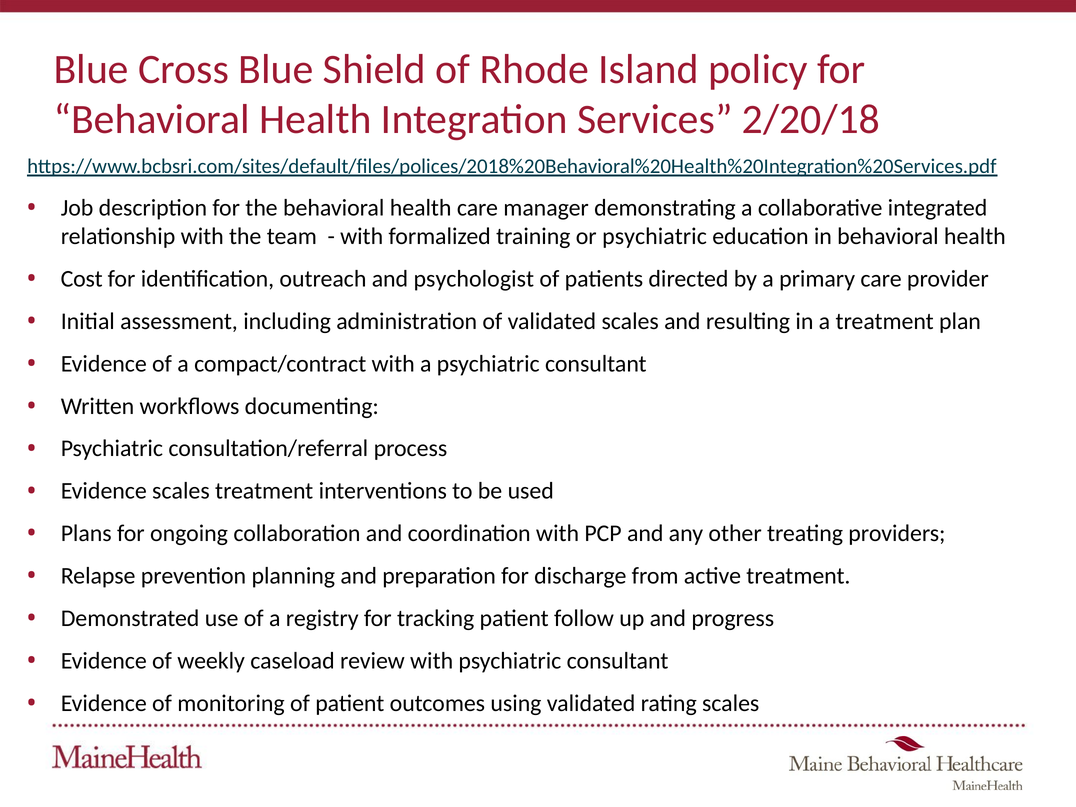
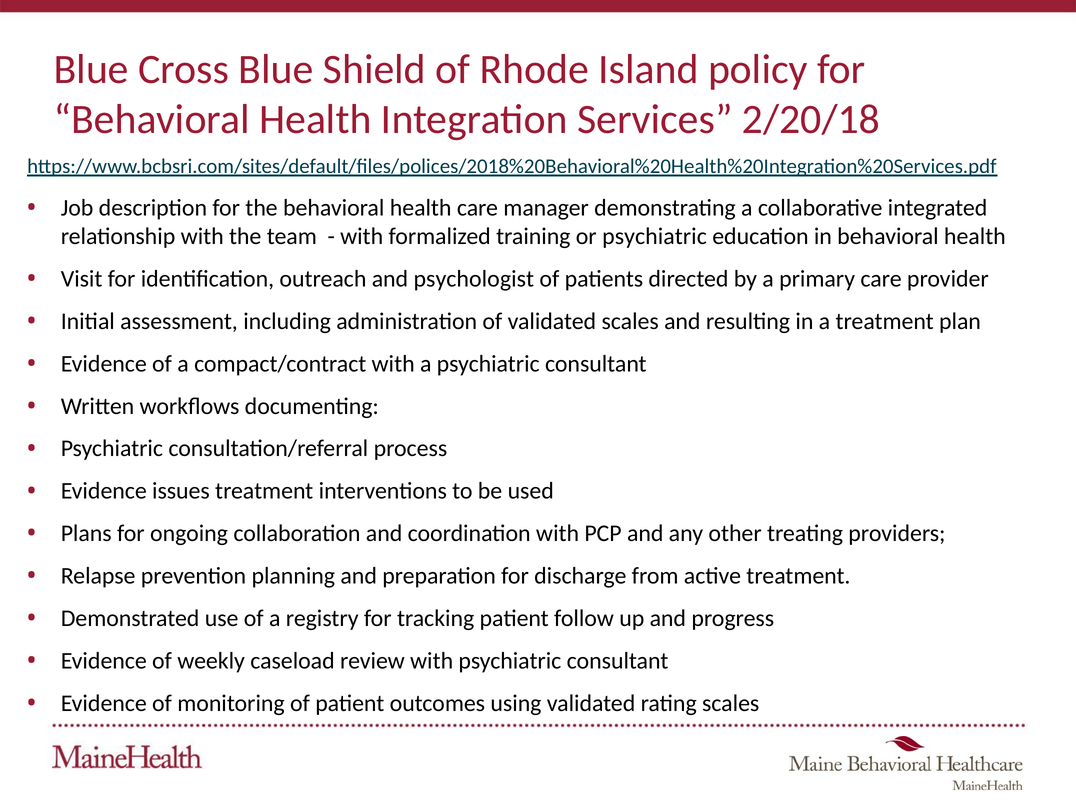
Cost: Cost -> Visit (82, 279)
Evidence scales: scales -> issues (181, 491)
